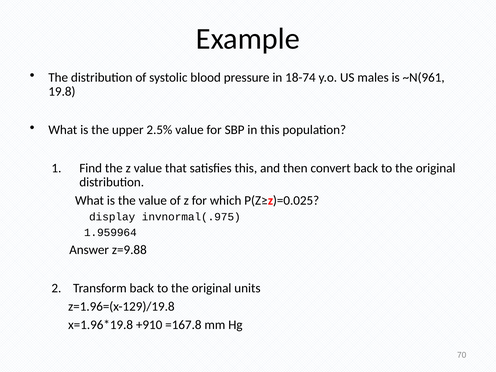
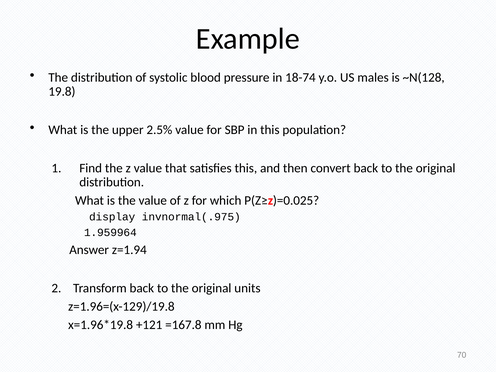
~N(961: ~N(961 -> ~N(128 (424, 77)
z=9.88: z=9.88 -> z=1.94 (129, 250)
+910: +910 -> +121 (149, 325)
